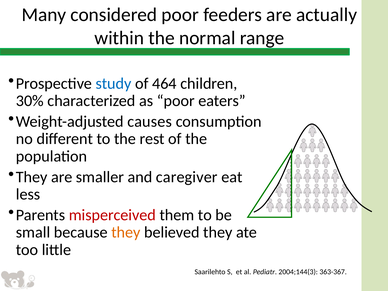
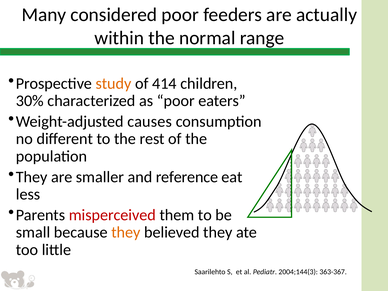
study colour: blue -> orange (114, 83)
464: 464 -> 414 (164, 83)
caregiver: caregiver -> reference (187, 177)
